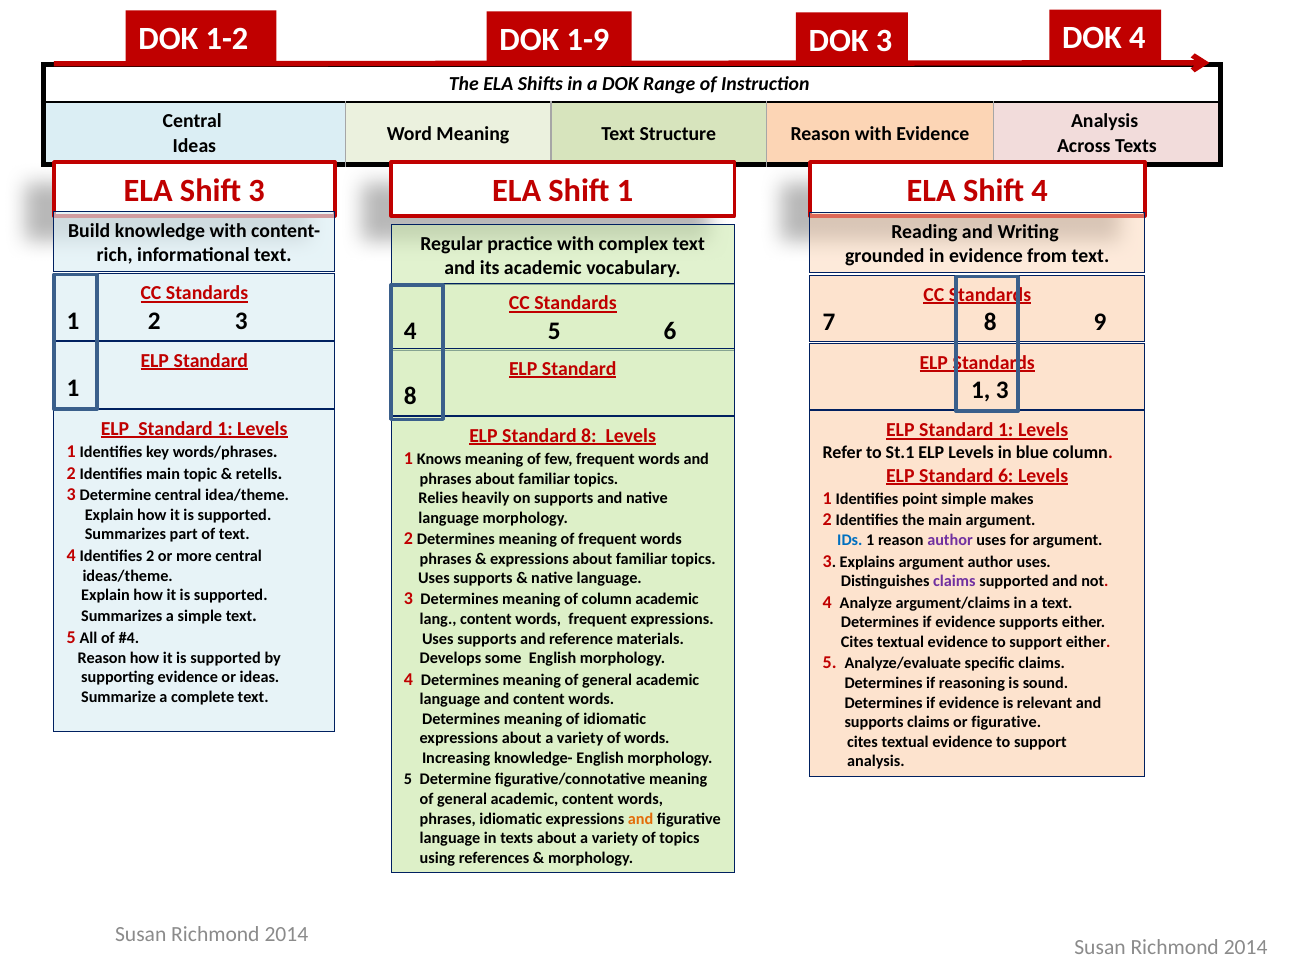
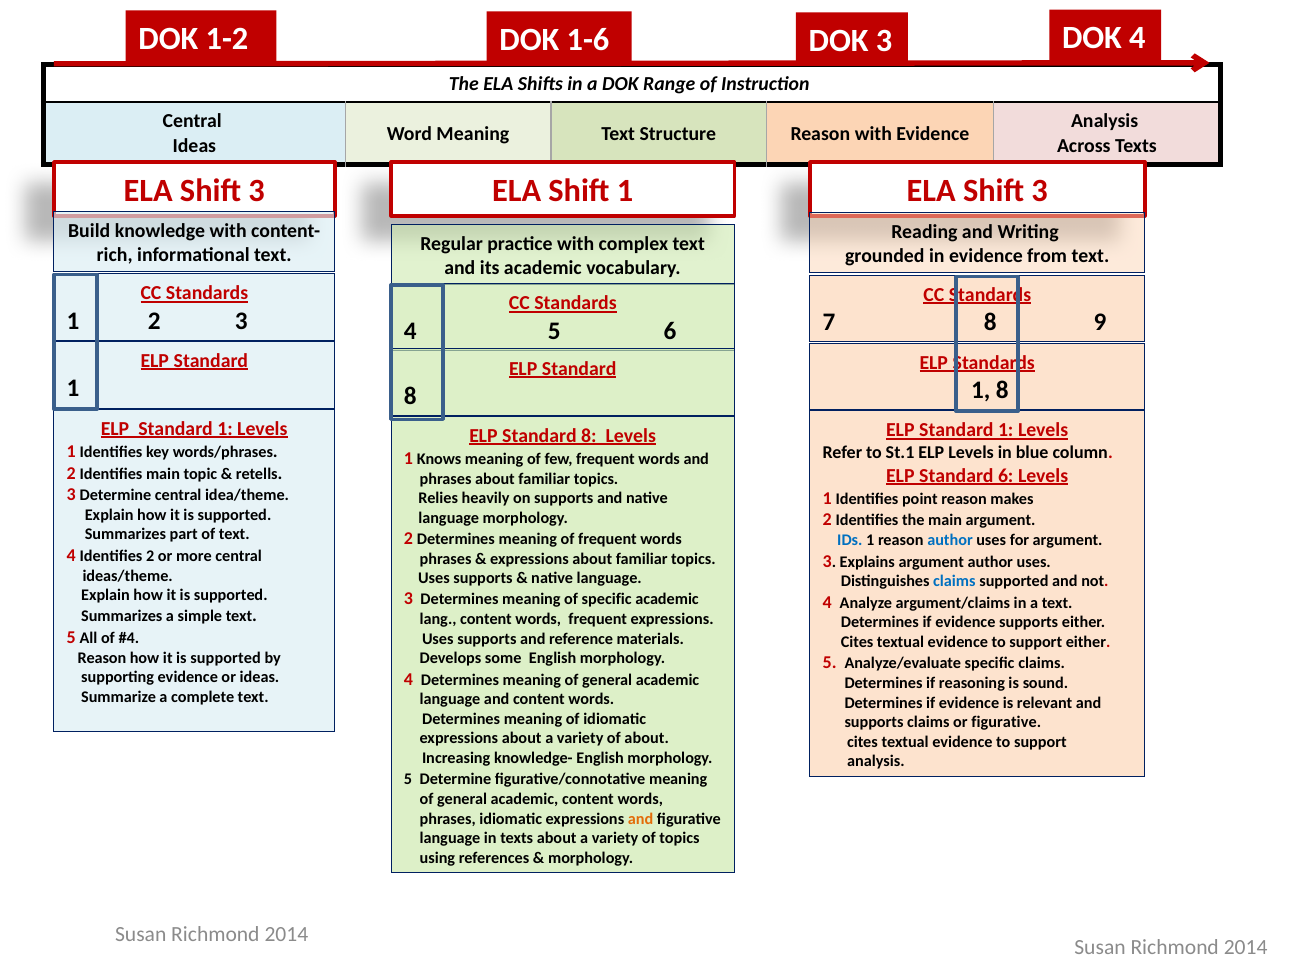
1-9: 1-9 -> 1-6 (588, 39)
1 ELA Shift 4: 4 -> 3 (1040, 191)
1 3: 3 -> 8 (1002, 390)
point simple: simple -> reason (964, 499)
author colour: purple -> blue (950, 540)
claims colour: purple -> blue (954, 582)
of column: column -> specific (607, 600)
of words: words -> about (647, 739)
